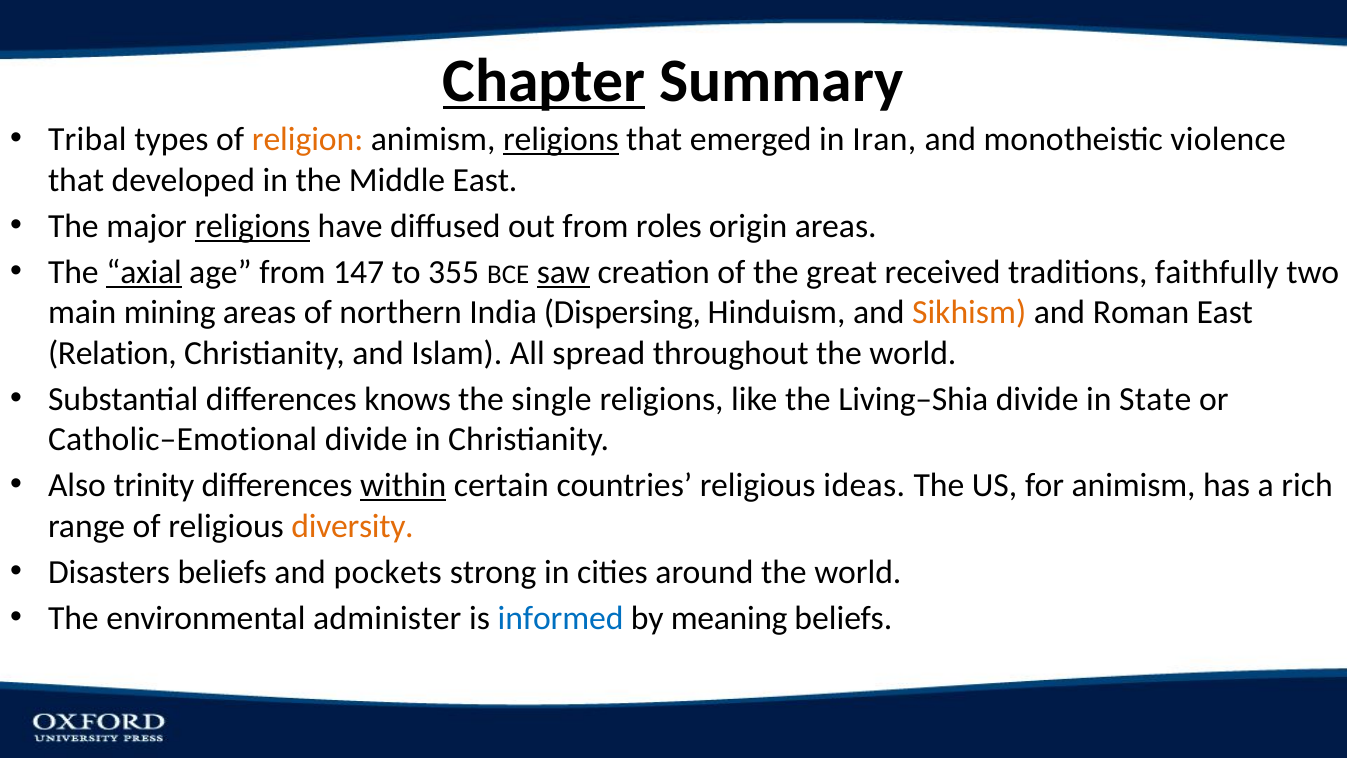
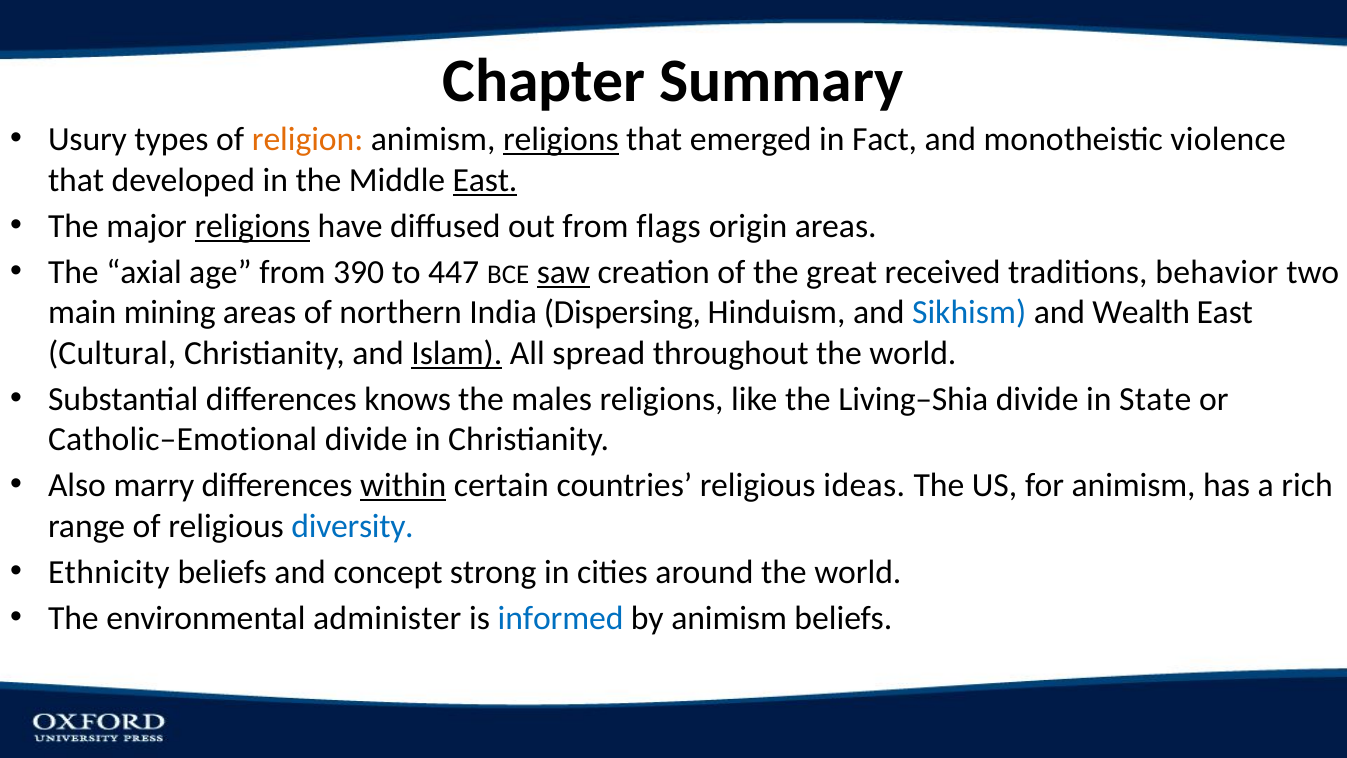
Chapter underline: present -> none (544, 81)
Tribal: Tribal -> Usury (87, 140)
Iran: Iran -> Fact (885, 140)
East underline: none -> present (485, 180)
roles: roles -> flags (669, 226)
axial underline: present -> none (144, 272)
147: 147 -> 390 (359, 272)
355: 355 -> 447 (454, 272)
faithfully: faithfully -> behavior (1217, 272)
Sikhism colour: orange -> blue (969, 312)
Roman: Roman -> Wealth (1141, 312)
Relation: Relation -> Cultural (112, 353)
Islam underline: none -> present (457, 353)
single: single -> males (552, 399)
trinity: trinity -> marry (154, 485)
diversity colour: orange -> blue (353, 526)
Disasters: Disasters -> Ethnicity (109, 572)
pockets: pockets -> concept (388, 572)
by meaning: meaning -> animism (729, 618)
